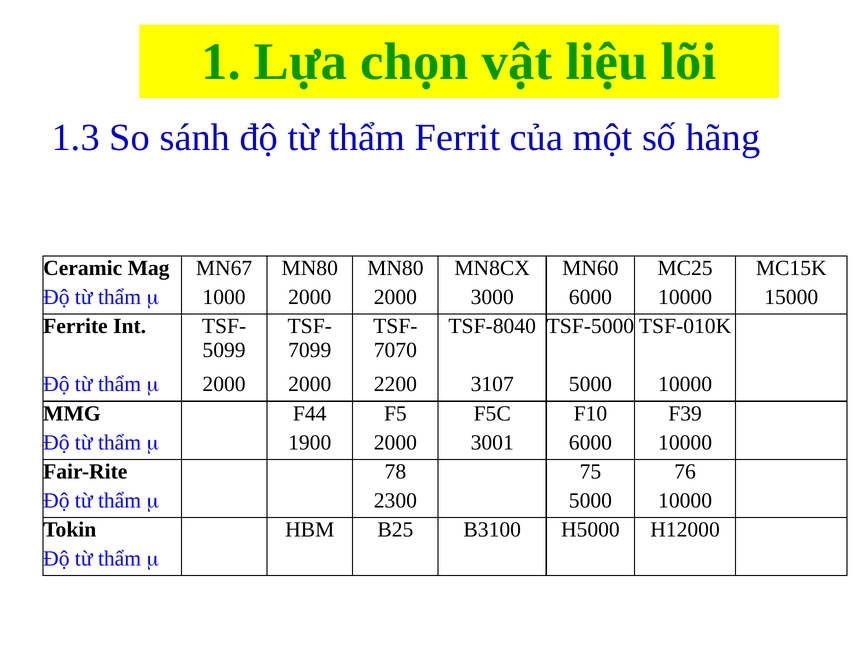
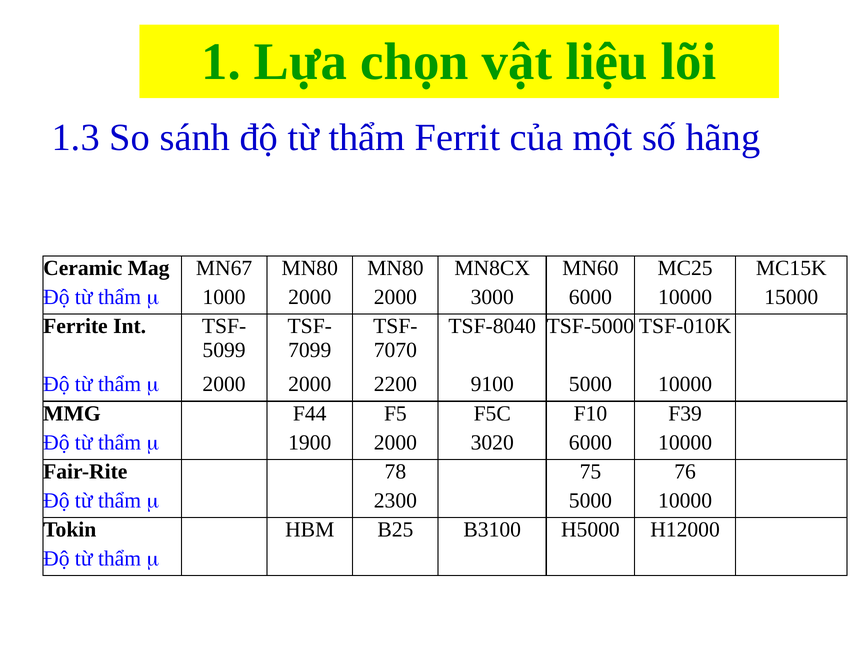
3107: 3107 -> 9100 (492, 384)
3001: 3001 -> 3020 (492, 442)
